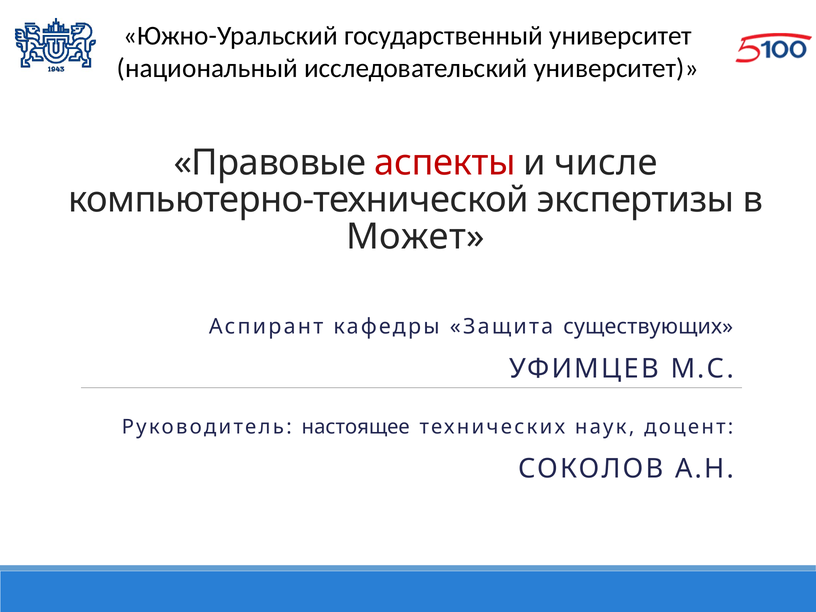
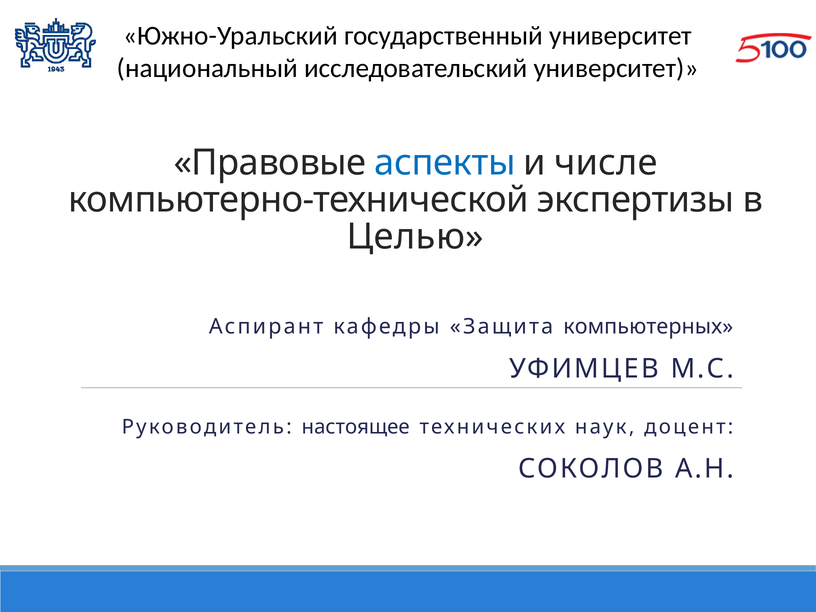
аспекты colour: red -> blue (445, 163)
Может: Может -> Целью (415, 237)
существующих: существующих -> компьютерных (648, 327)
